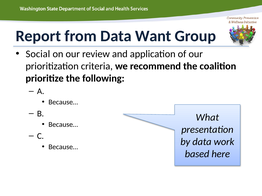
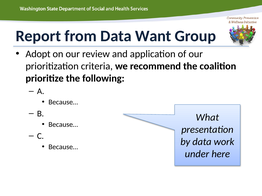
Social: Social -> Adopt (38, 54)
based: based -> under (197, 154)
